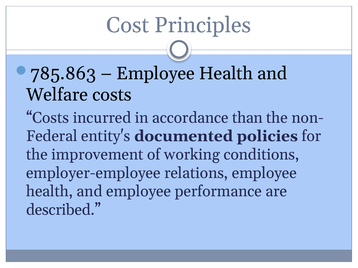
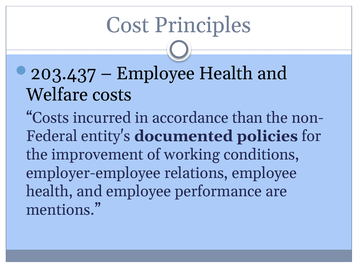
785.863: 785.863 -> 203.437 (63, 74)
described: described -> mentions (63, 210)
